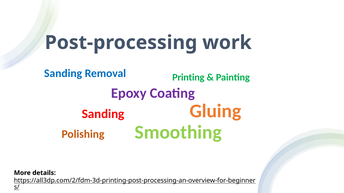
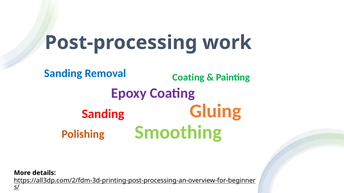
Printing: Printing -> Coating (188, 78)
